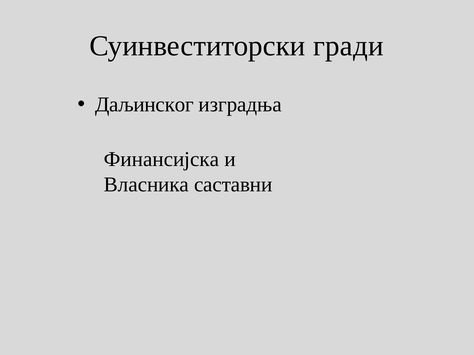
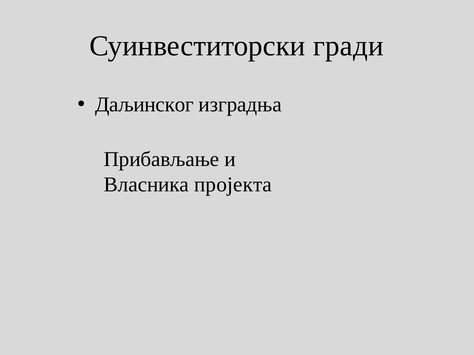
Финансијска: Финансијска -> Прибављање (162, 159)
саставни: саставни -> пројекта (233, 185)
